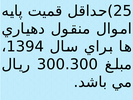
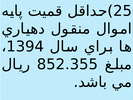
300.300: 300.300 -> 852.355 (67, 64)
